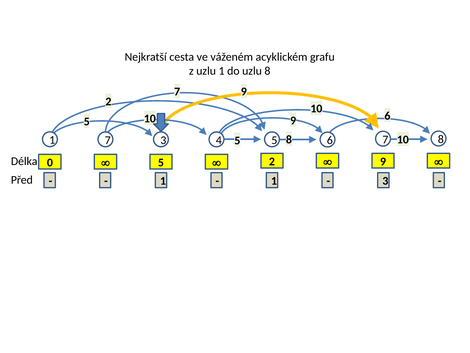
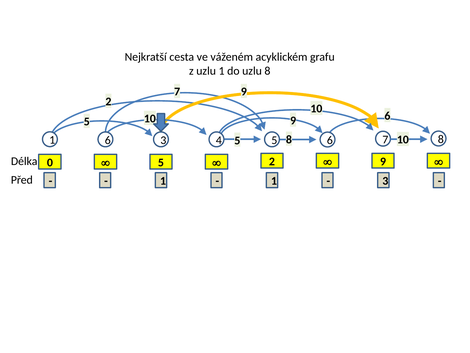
1 7: 7 -> 6 (108, 140)
